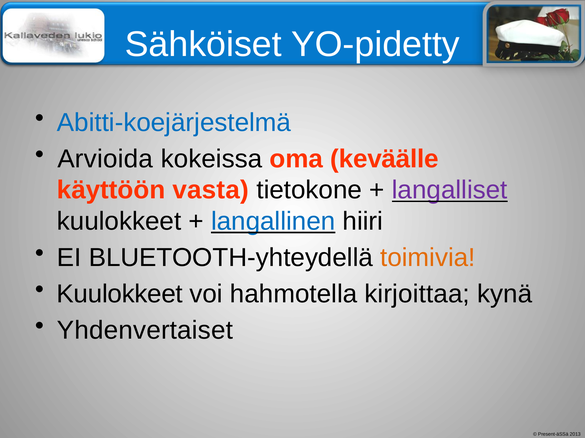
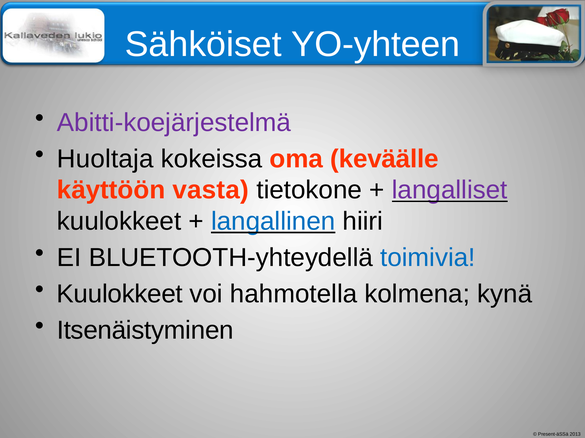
YO-pidetty: YO-pidetty -> YO-yhteen (376, 44)
Abitti-koejärjestelmä colour: blue -> purple (174, 123)
Arvioida: Arvioida -> Huoltaja (105, 159)
toimivia colour: orange -> blue (428, 258)
kirjoittaa: kirjoittaa -> kolmena (417, 294)
Yhdenvertaiset: Yhdenvertaiset -> Itsenäistyminen (145, 331)
